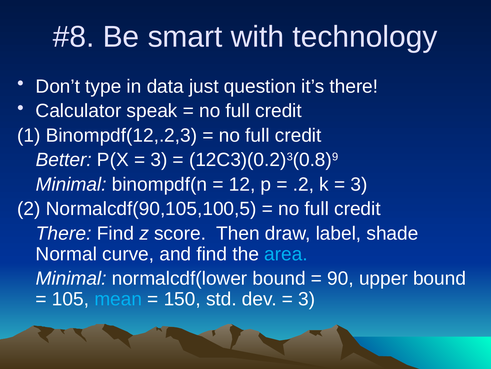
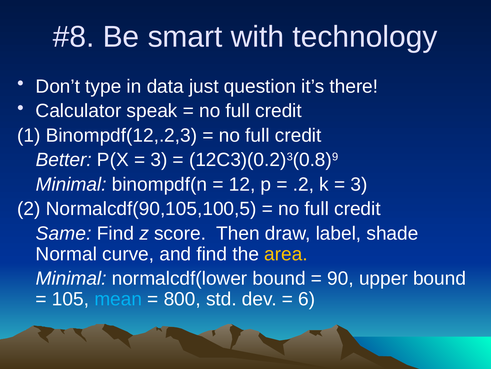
There: There -> Same (64, 233)
area colour: light blue -> yellow (286, 254)
150: 150 -> 800 (182, 299)
3: 3 -> 6 (307, 299)
